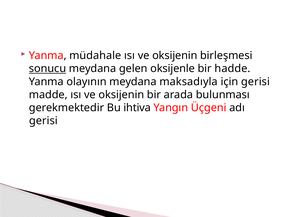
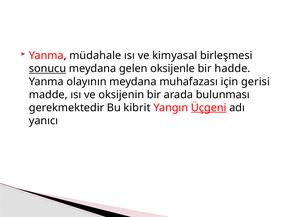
oksijenin: oksijenin -> kimyasal (175, 56)
maksadıyla: maksadıyla -> muhafazası (189, 82)
ihtiva: ihtiva -> kibrit (137, 108)
Üçgeni underline: none -> present (209, 108)
gerisi: gerisi -> yanıcı (43, 121)
